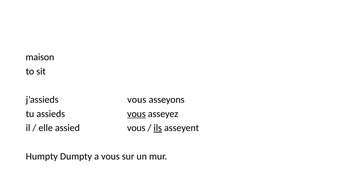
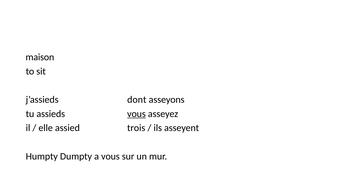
j’assieds vous: vous -> dont (137, 100)
assied vous: vous -> trois (136, 128)
ils underline: present -> none (158, 128)
